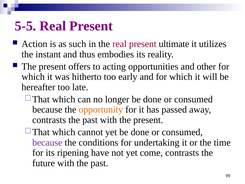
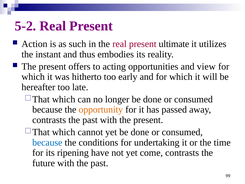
5-5: 5-5 -> 5-2 (25, 26)
other: other -> view (206, 66)
because colour: purple -> blue (47, 142)
